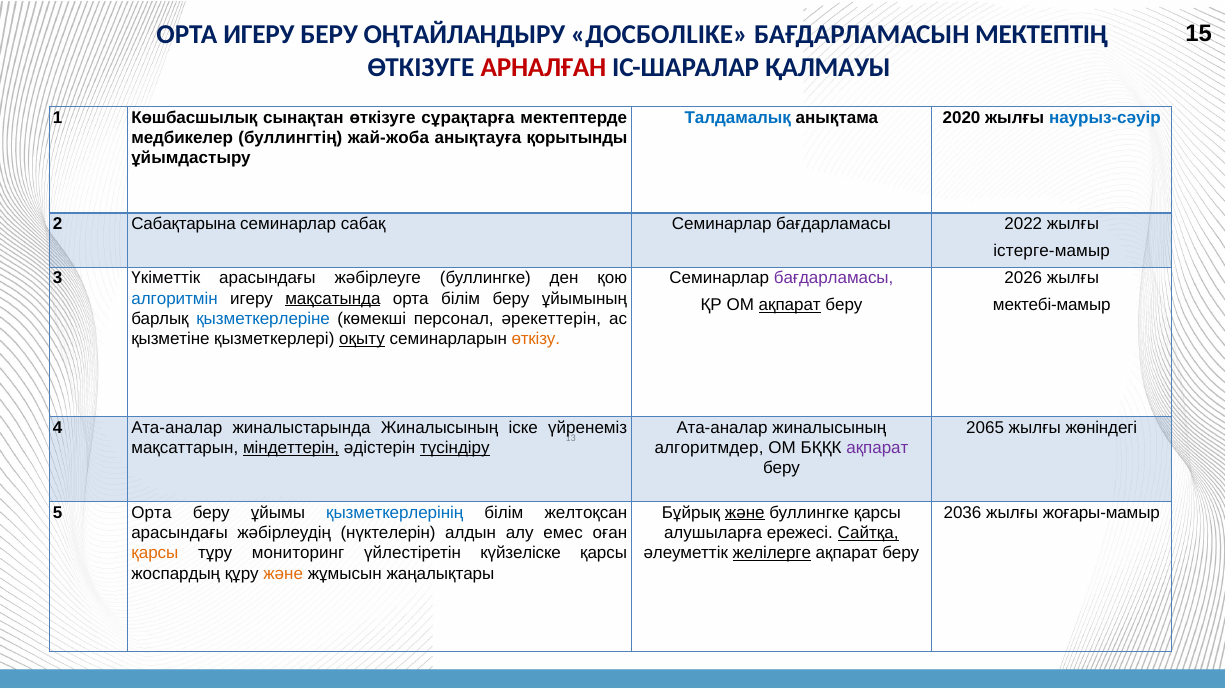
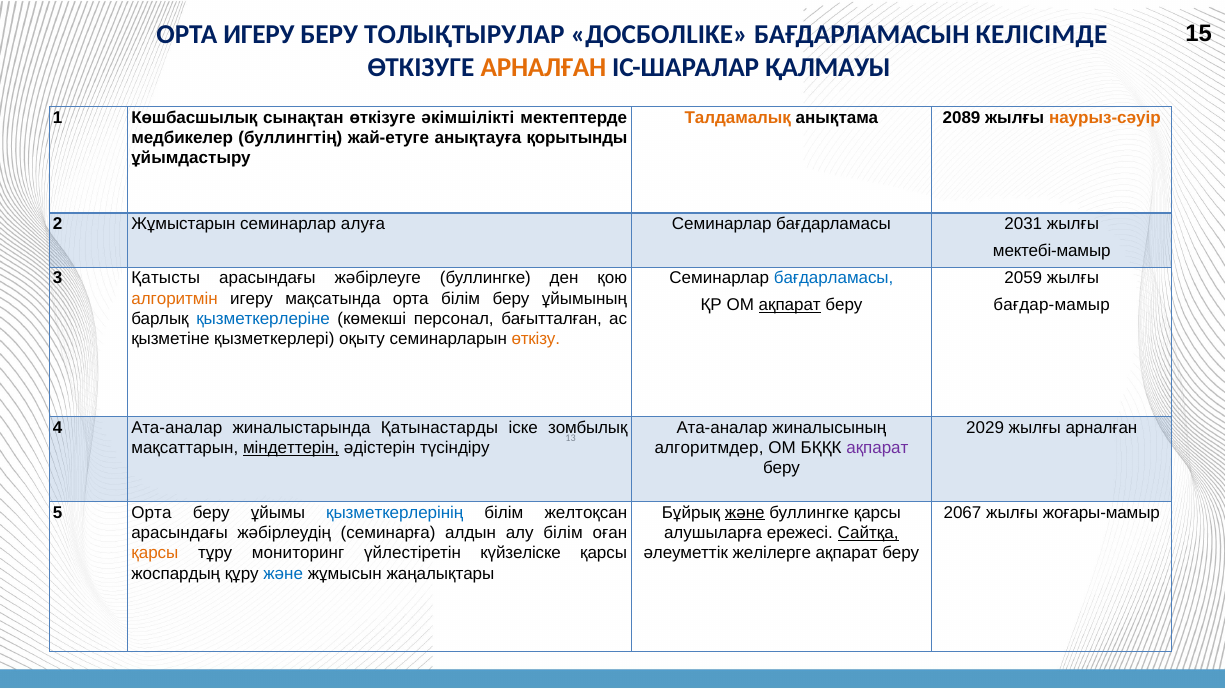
ОҢТАЙЛАНДЫРУ: ОҢТАЙЛАНДЫРУ -> ТОЛЫҚТЫРУЛАР (464, 34)
МЕКТЕПТІҢ: МЕКТЕПТІҢ -> КЕЛІСІМДЕ (1041, 34)
АРНАЛҒАН colour: red -> orange (543, 67)
сұрақтарға: сұрақтарға -> әкімшілікті (468, 118)
Талдамалық colour: blue -> orange (738, 118)
2020: 2020 -> 2089 (962, 118)
наурыз-сәуір colour: blue -> orange (1105, 118)
жай-жоба: жай-жоба -> жай-етуге (388, 138)
Сабақтарына: Сабақтарына -> Жұмыстарын (183, 224)
сабақ: сабақ -> алуға (363, 224)
2022: 2022 -> 2031 (1023, 224)
істерге-мамыр: істерге-мамыр -> мектебі-мамыр (1052, 251)
Үкіметтік: Үкіметтік -> Қатысты (166, 278)
бағдарламасы colour: purple -> blue (834, 278)
2026: 2026 -> 2059 (1023, 278)
алгоритмін colour: blue -> orange (175, 298)
мақсатында underline: present -> none (333, 298)
мектебі-мамыр: мектебі-мамыр -> бағдар-мамыр (1052, 305)
әрекеттерін: әрекеттерін -> бағытталған (552, 319)
оқыту underline: present -> none (362, 339)
жиналыстарында Жиналысының: Жиналысының -> Қатынастарды (439, 428)
үйренеміз: үйренеміз -> зомбылық (588, 428)
2065: 2065 -> 2029 (985, 428)
жылғы жөніндегі: жөніндегі -> арналған (1101, 428)
түсіндіру underline: present -> none (455, 448)
2036: 2036 -> 2067 (963, 513)
нүктелерін: нүктелерін -> семинарға (388, 533)
алу емес: емес -> білім (563, 533)
желілерге underline: present -> none (772, 553)
және colour: orange -> blue (283, 574)
